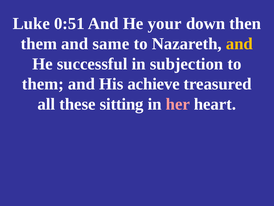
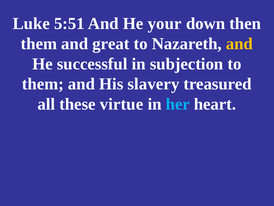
0:51: 0:51 -> 5:51 (69, 24)
same: same -> great (111, 44)
achieve: achieve -> slavery (153, 84)
sitting: sitting -> virtue (122, 104)
her colour: pink -> light blue (178, 104)
